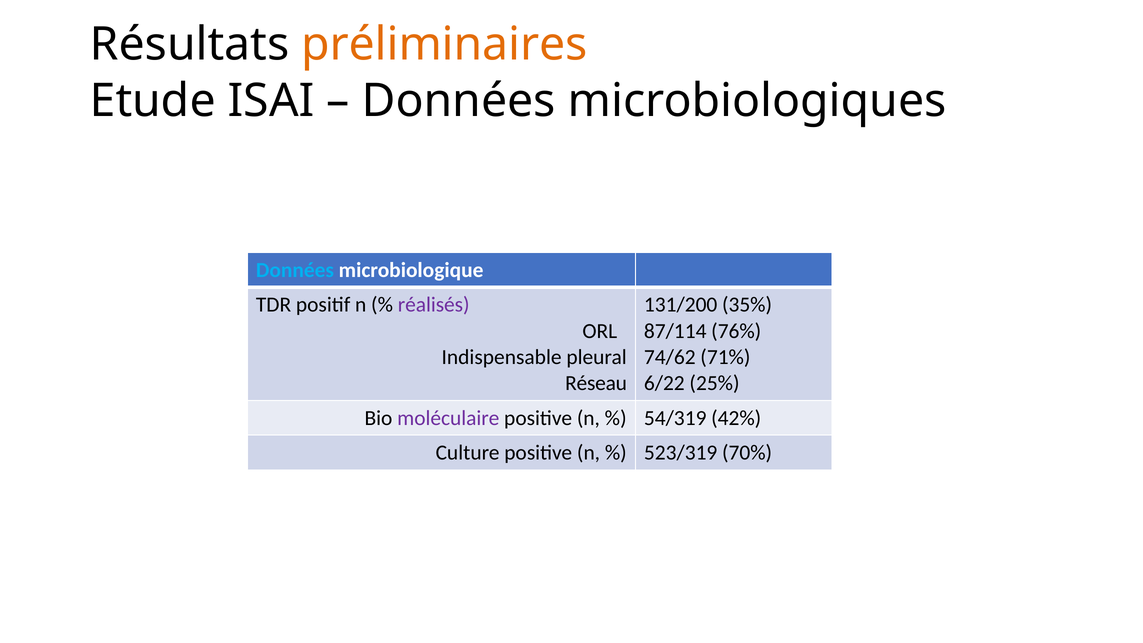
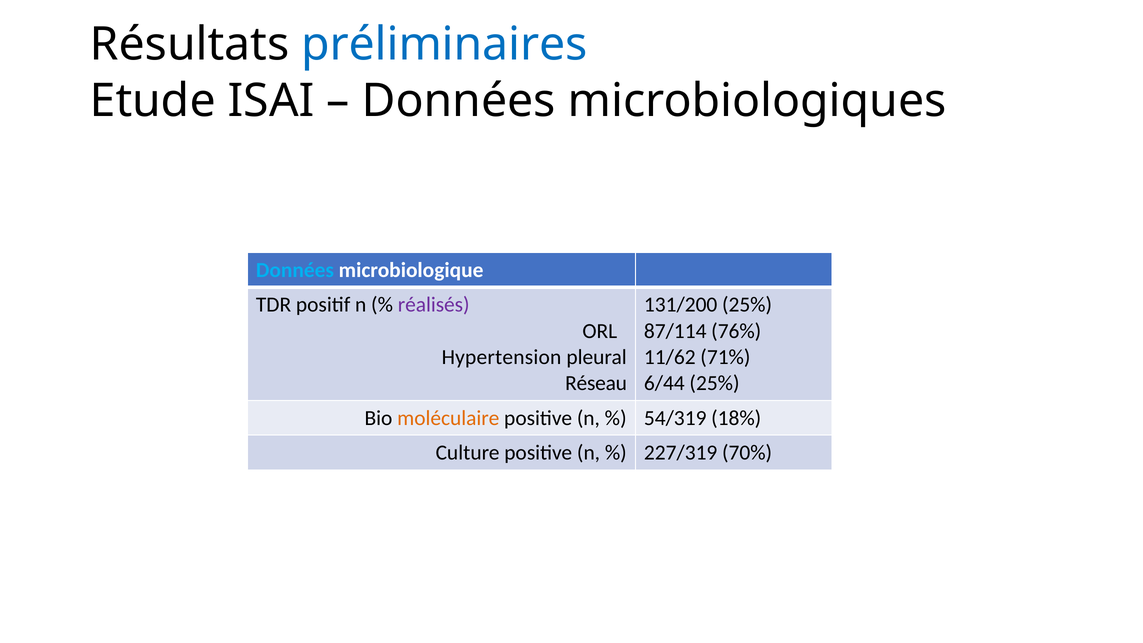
préliminaires colour: orange -> blue (444, 44)
131/200 35%: 35% -> 25% (747, 305)
Indispensable: Indispensable -> Hypertension (501, 357)
74/62: 74/62 -> 11/62 (670, 357)
6/22: 6/22 -> 6/44 (664, 383)
moléculaire colour: purple -> orange (448, 418)
42%: 42% -> 18% (736, 418)
523/319: 523/319 -> 227/319 (681, 453)
